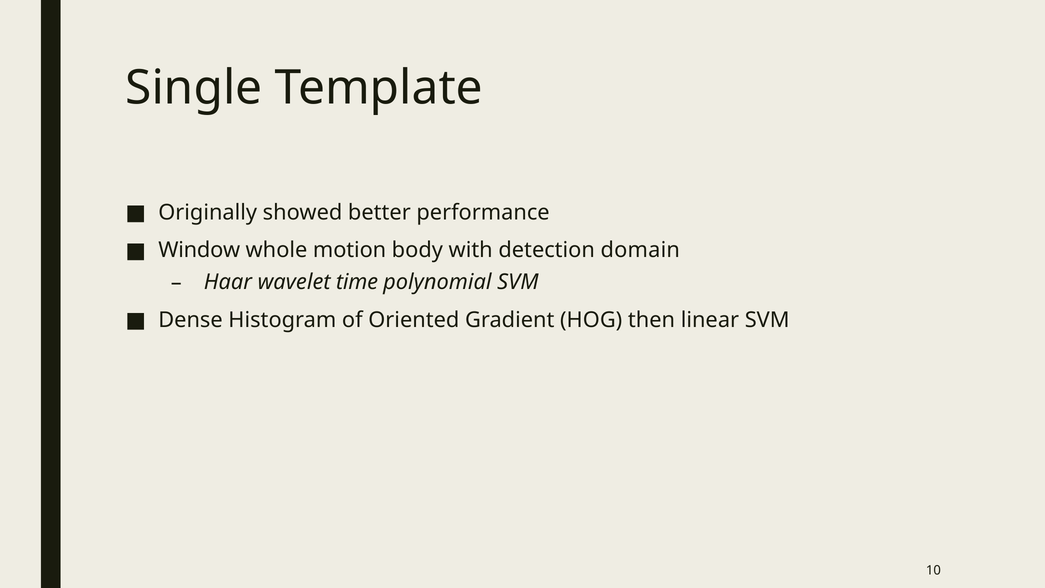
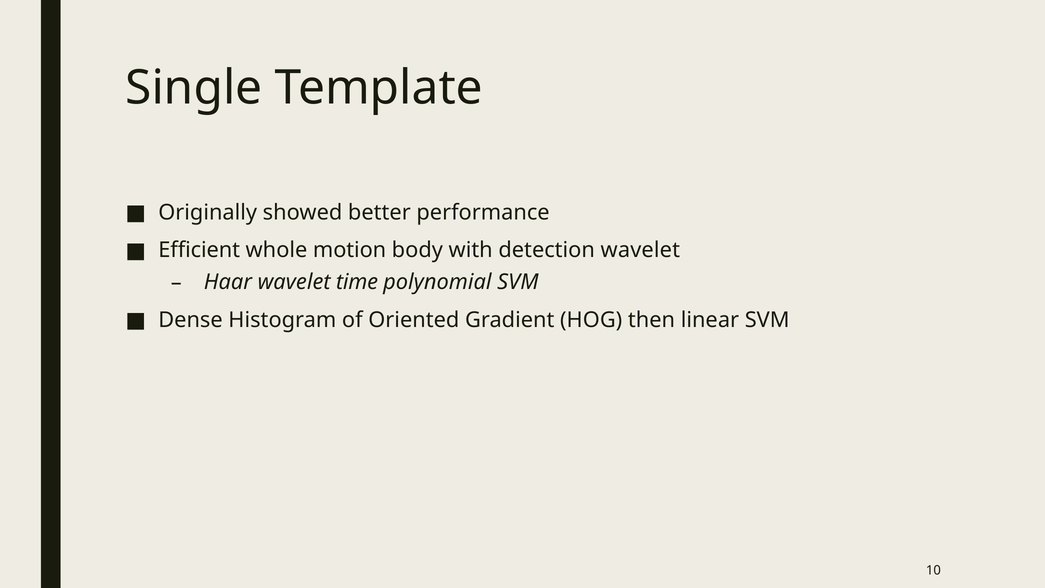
Window: Window -> Efficient (199, 250)
detection domain: domain -> wavelet (640, 250)
